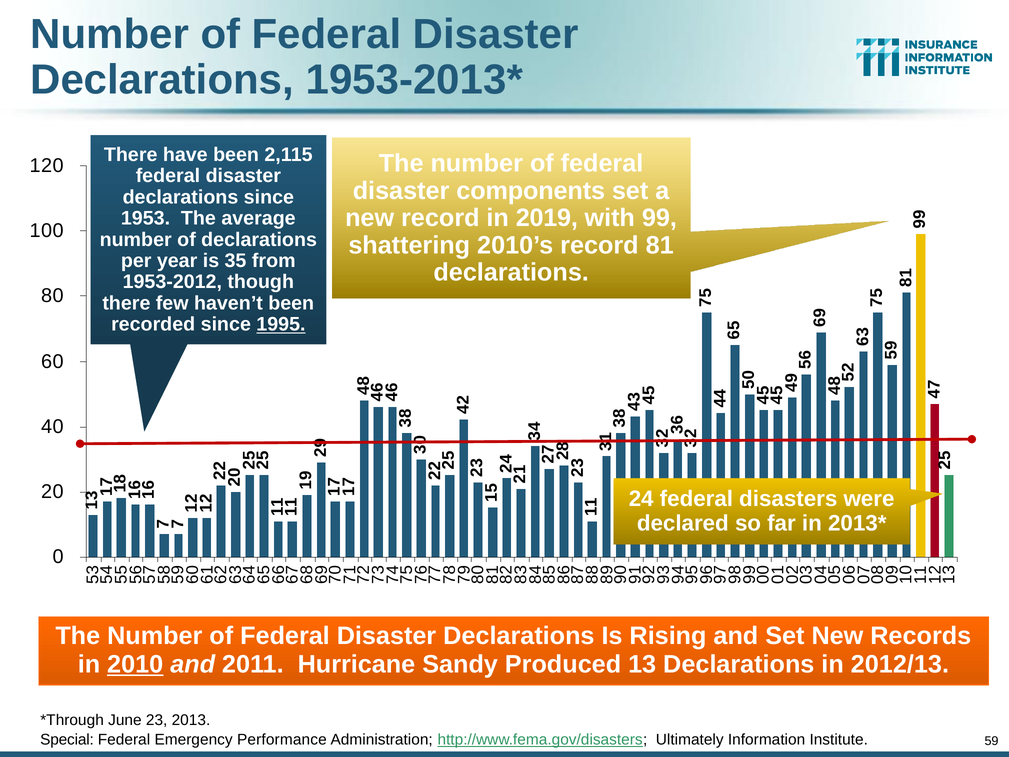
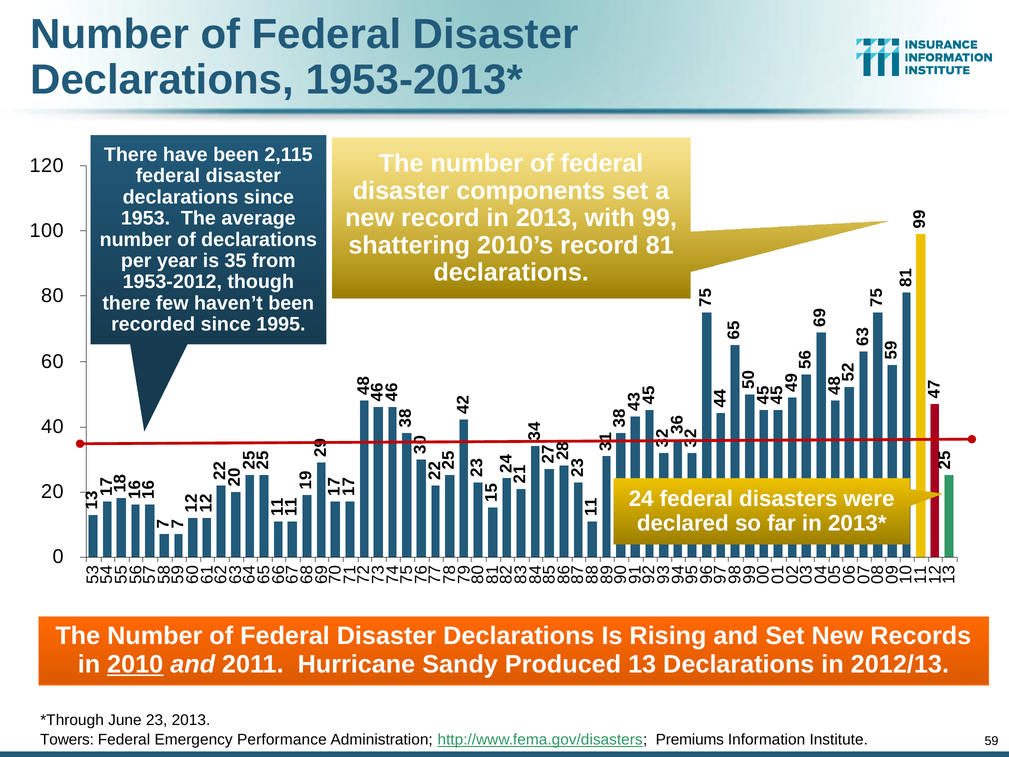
in 2019: 2019 -> 2013 (547, 218)
1995 underline: present -> none (281, 324)
Special: Special -> Towers (67, 739)
Ultimately: Ultimately -> Premiums (690, 739)
